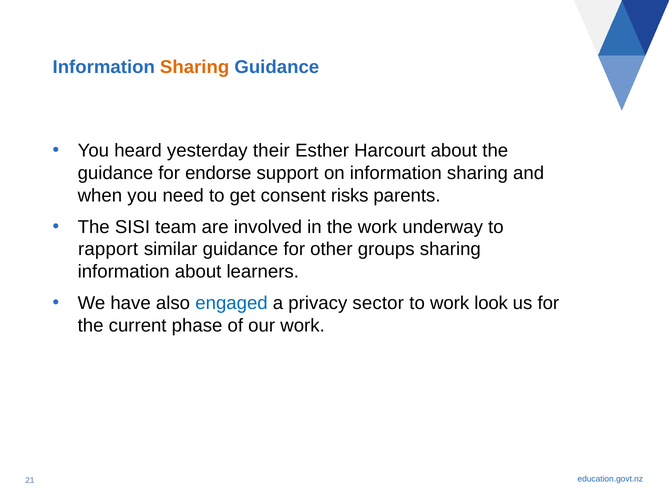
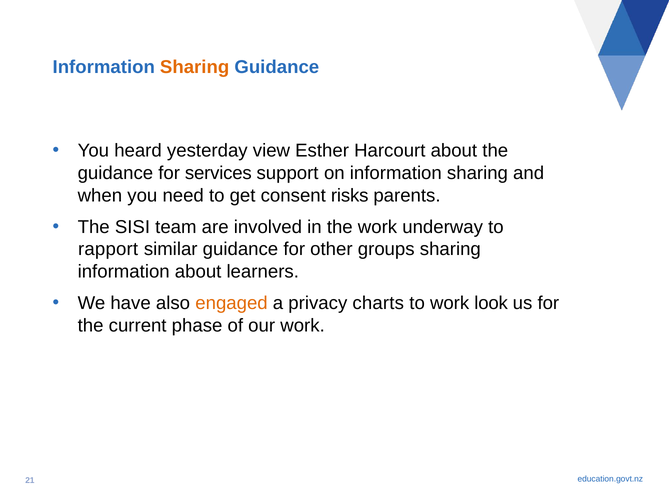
their: their -> view (271, 151)
endorse: endorse -> services (218, 173)
engaged colour: blue -> orange (232, 304)
sector: sector -> charts (378, 304)
